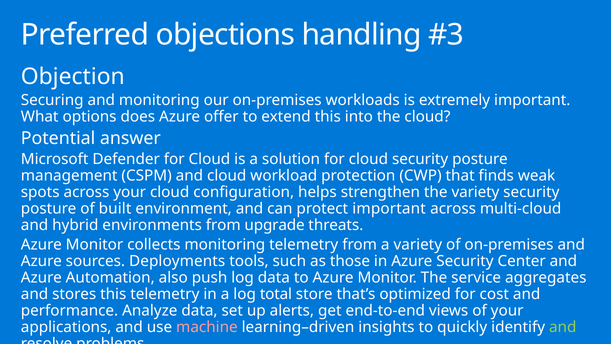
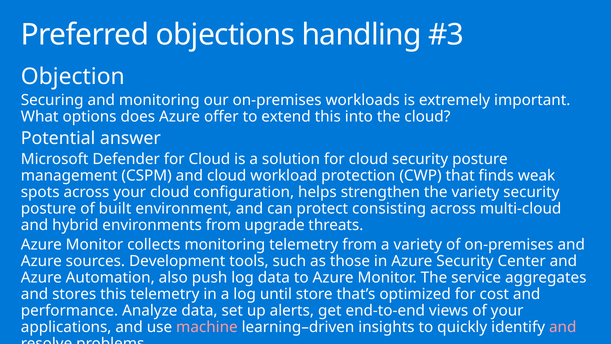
protect important: important -> consisting (389, 208)
Deployments: Deployments -> Development (177, 261)
total: total -> until (276, 294)
and colour: light green -> pink (563, 327)
